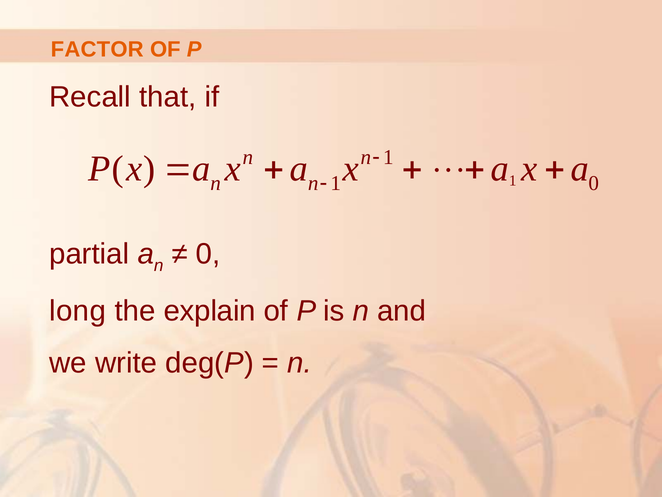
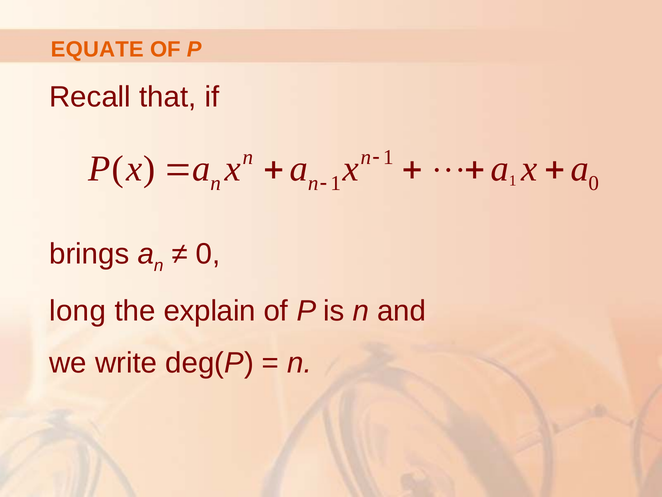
FACTOR: FACTOR -> EQUATE (97, 50)
partial: partial -> brings (89, 254)
